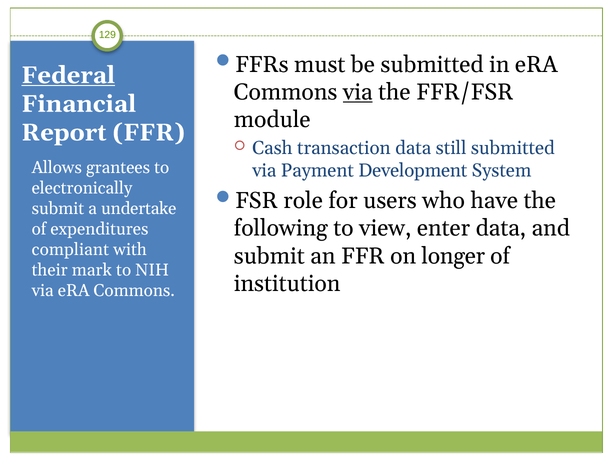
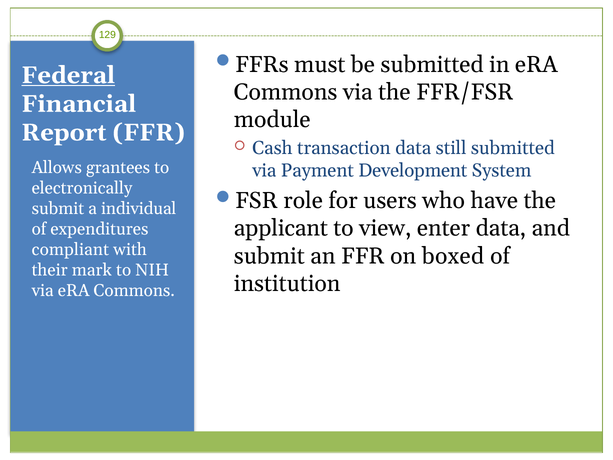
via underline: present -> none (358, 92)
undertake: undertake -> individual (139, 209)
following: following -> applicant (281, 228)
longer: longer -> boxed (453, 256)
